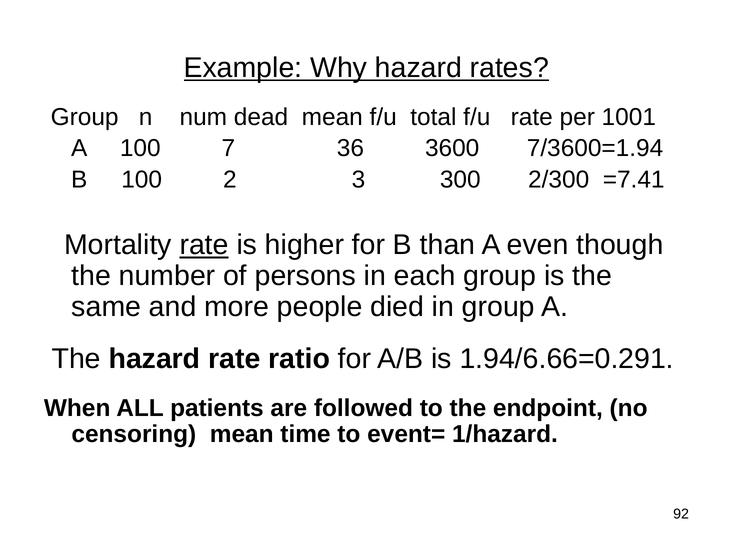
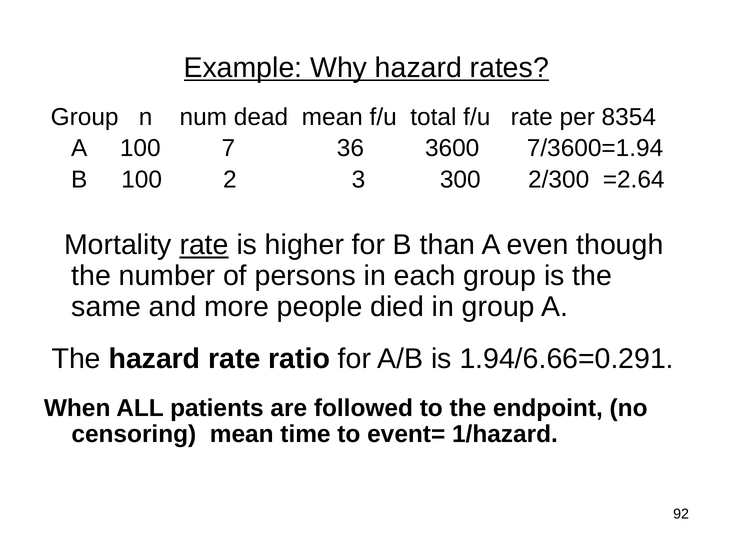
1001: 1001 -> 8354 (629, 117)
=7.41: =7.41 -> =2.64 (634, 179)
